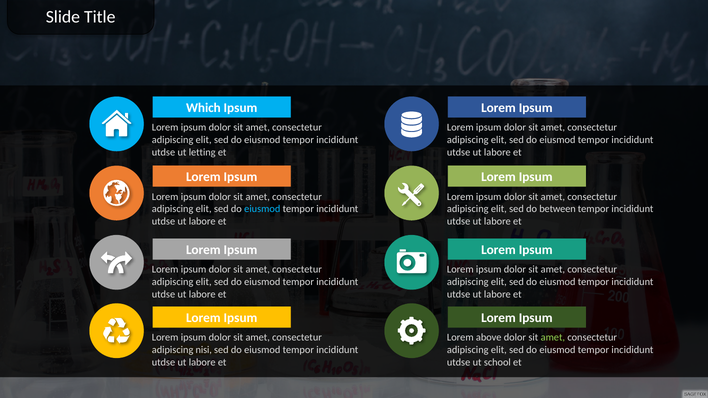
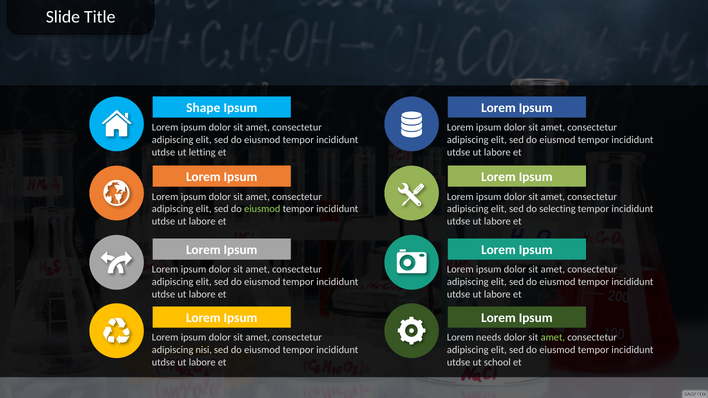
Which: Which -> Shape (203, 108)
eiusmod colour: light blue -> light green (262, 209)
between: between -> selecting (558, 209)
above: above -> needs (489, 338)
